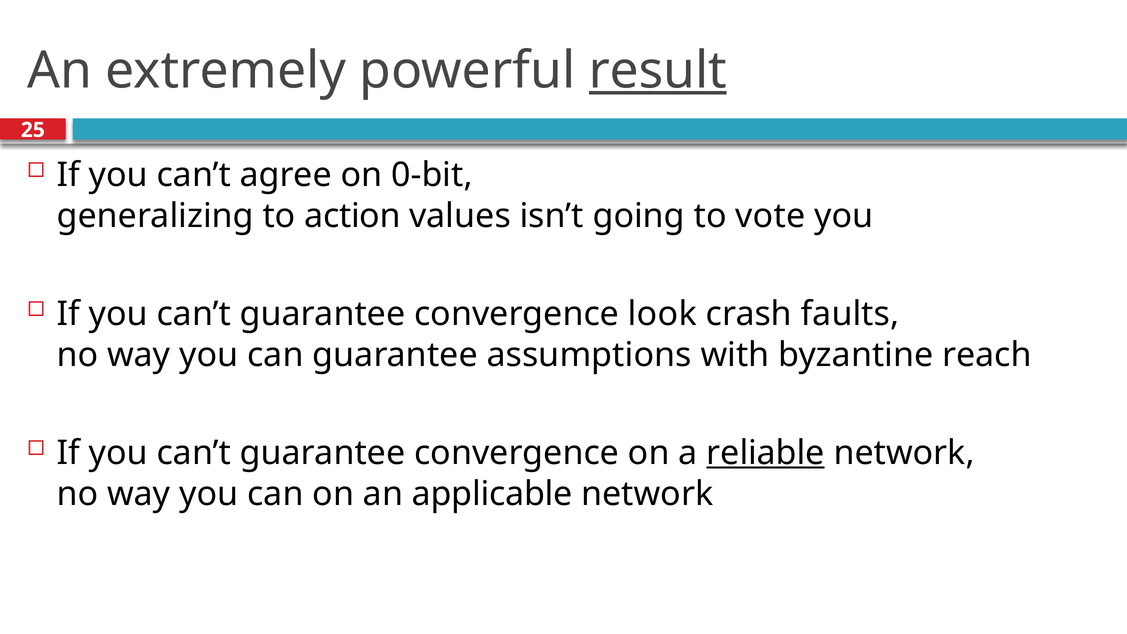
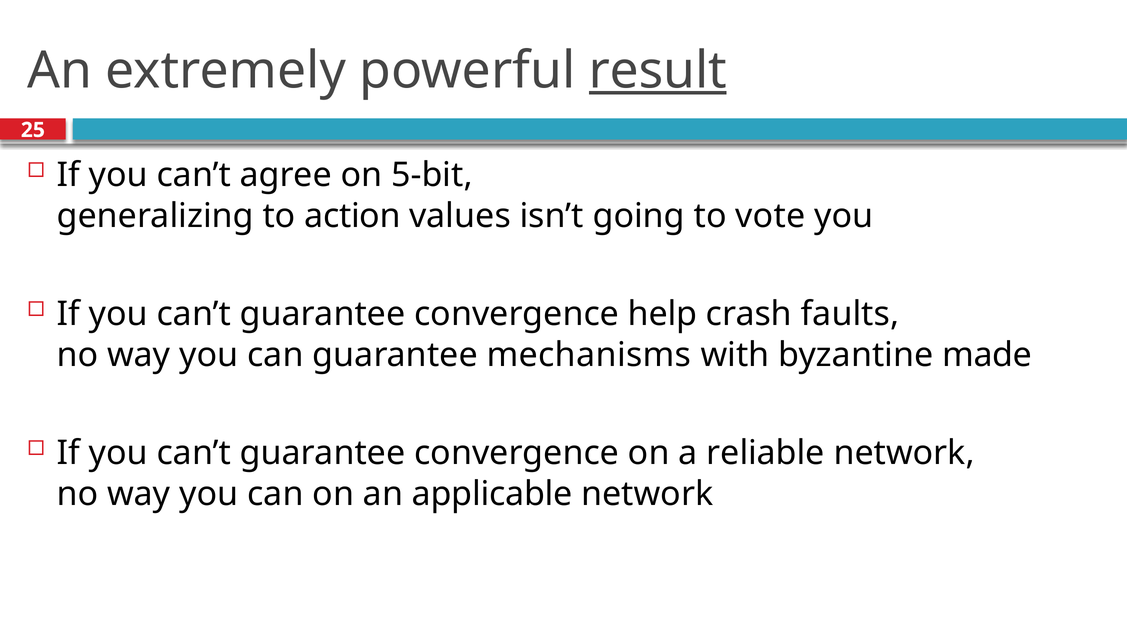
0-bit: 0-bit -> 5-bit (432, 175)
look: look -> help (663, 314)
assumptions: assumptions -> mechanisms (589, 355)
reach: reach -> made (987, 355)
reliable underline: present -> none (766, 453)
